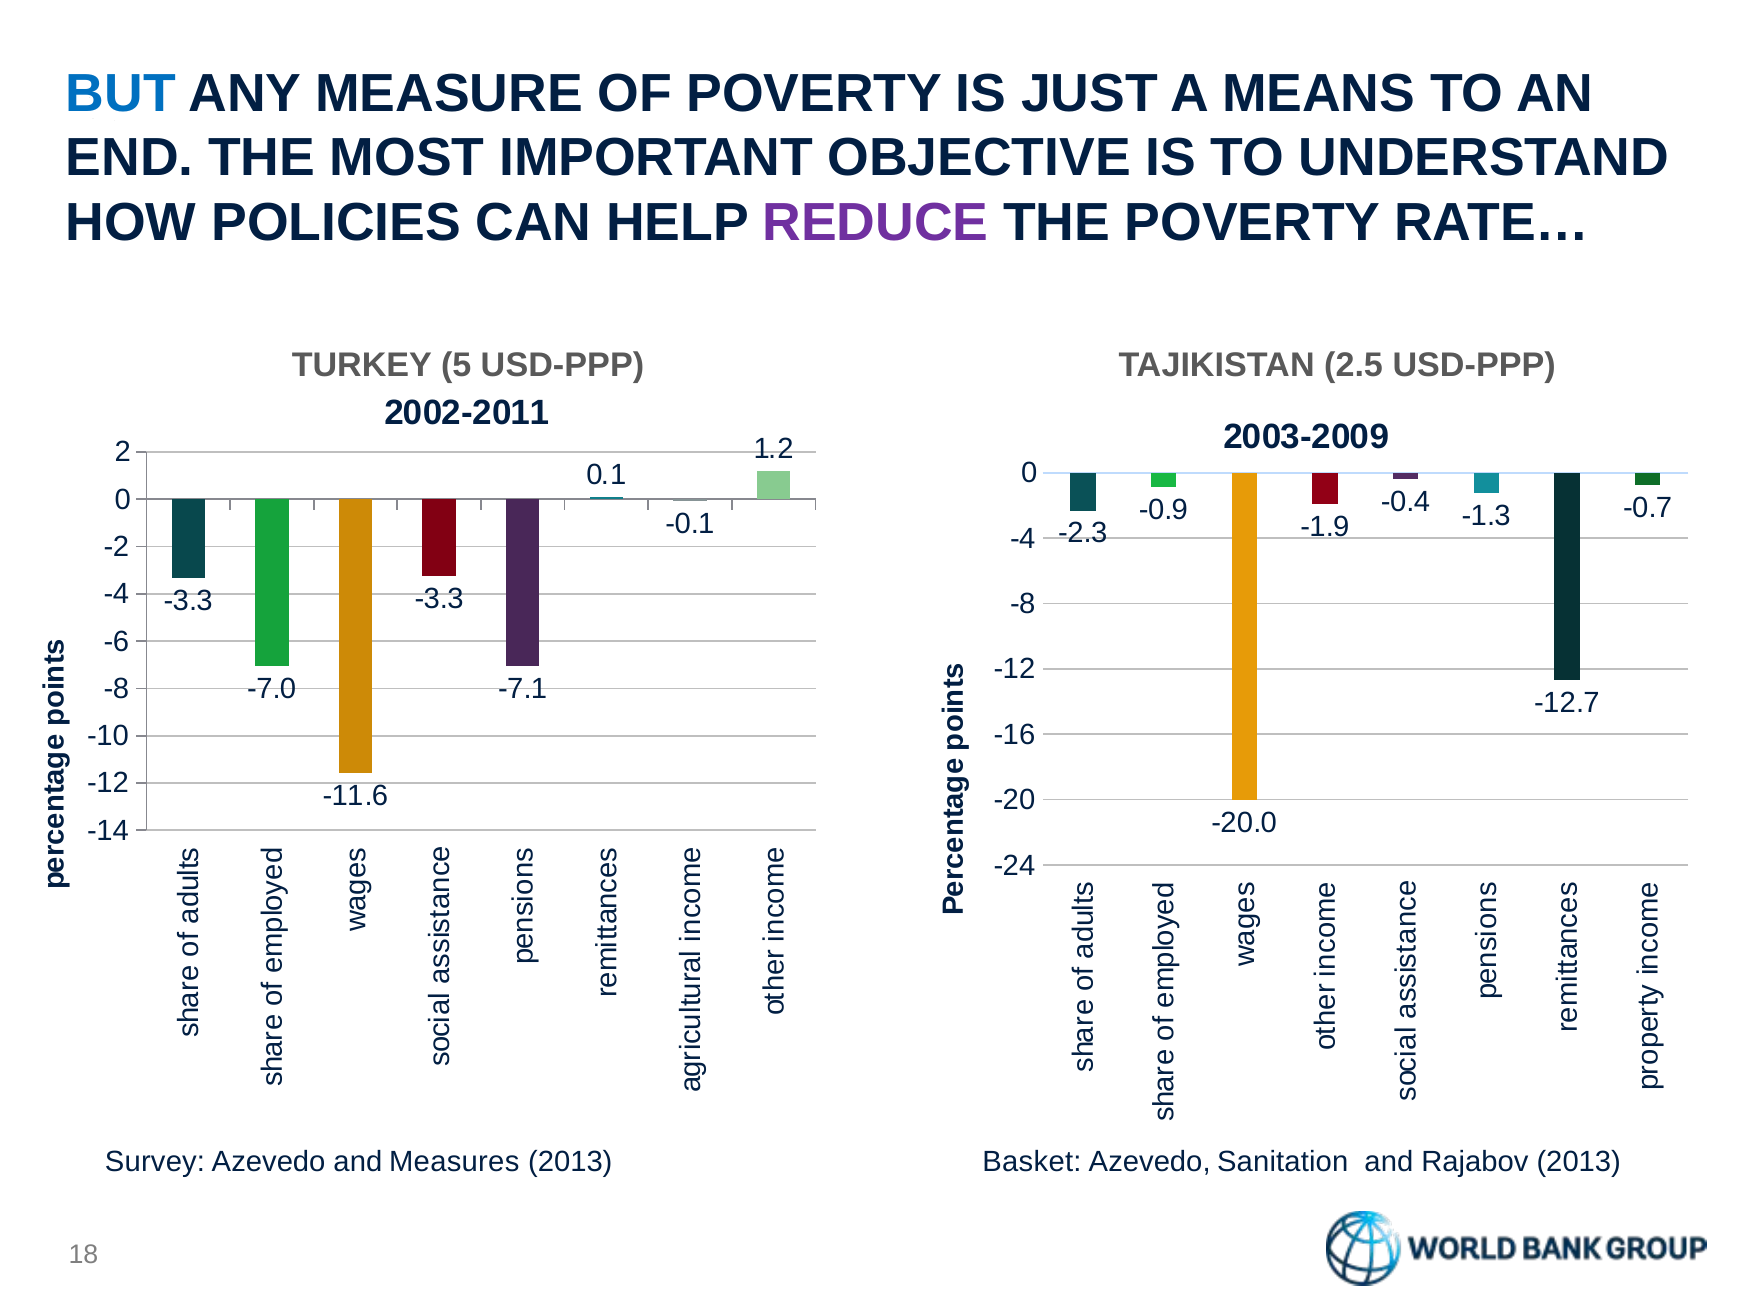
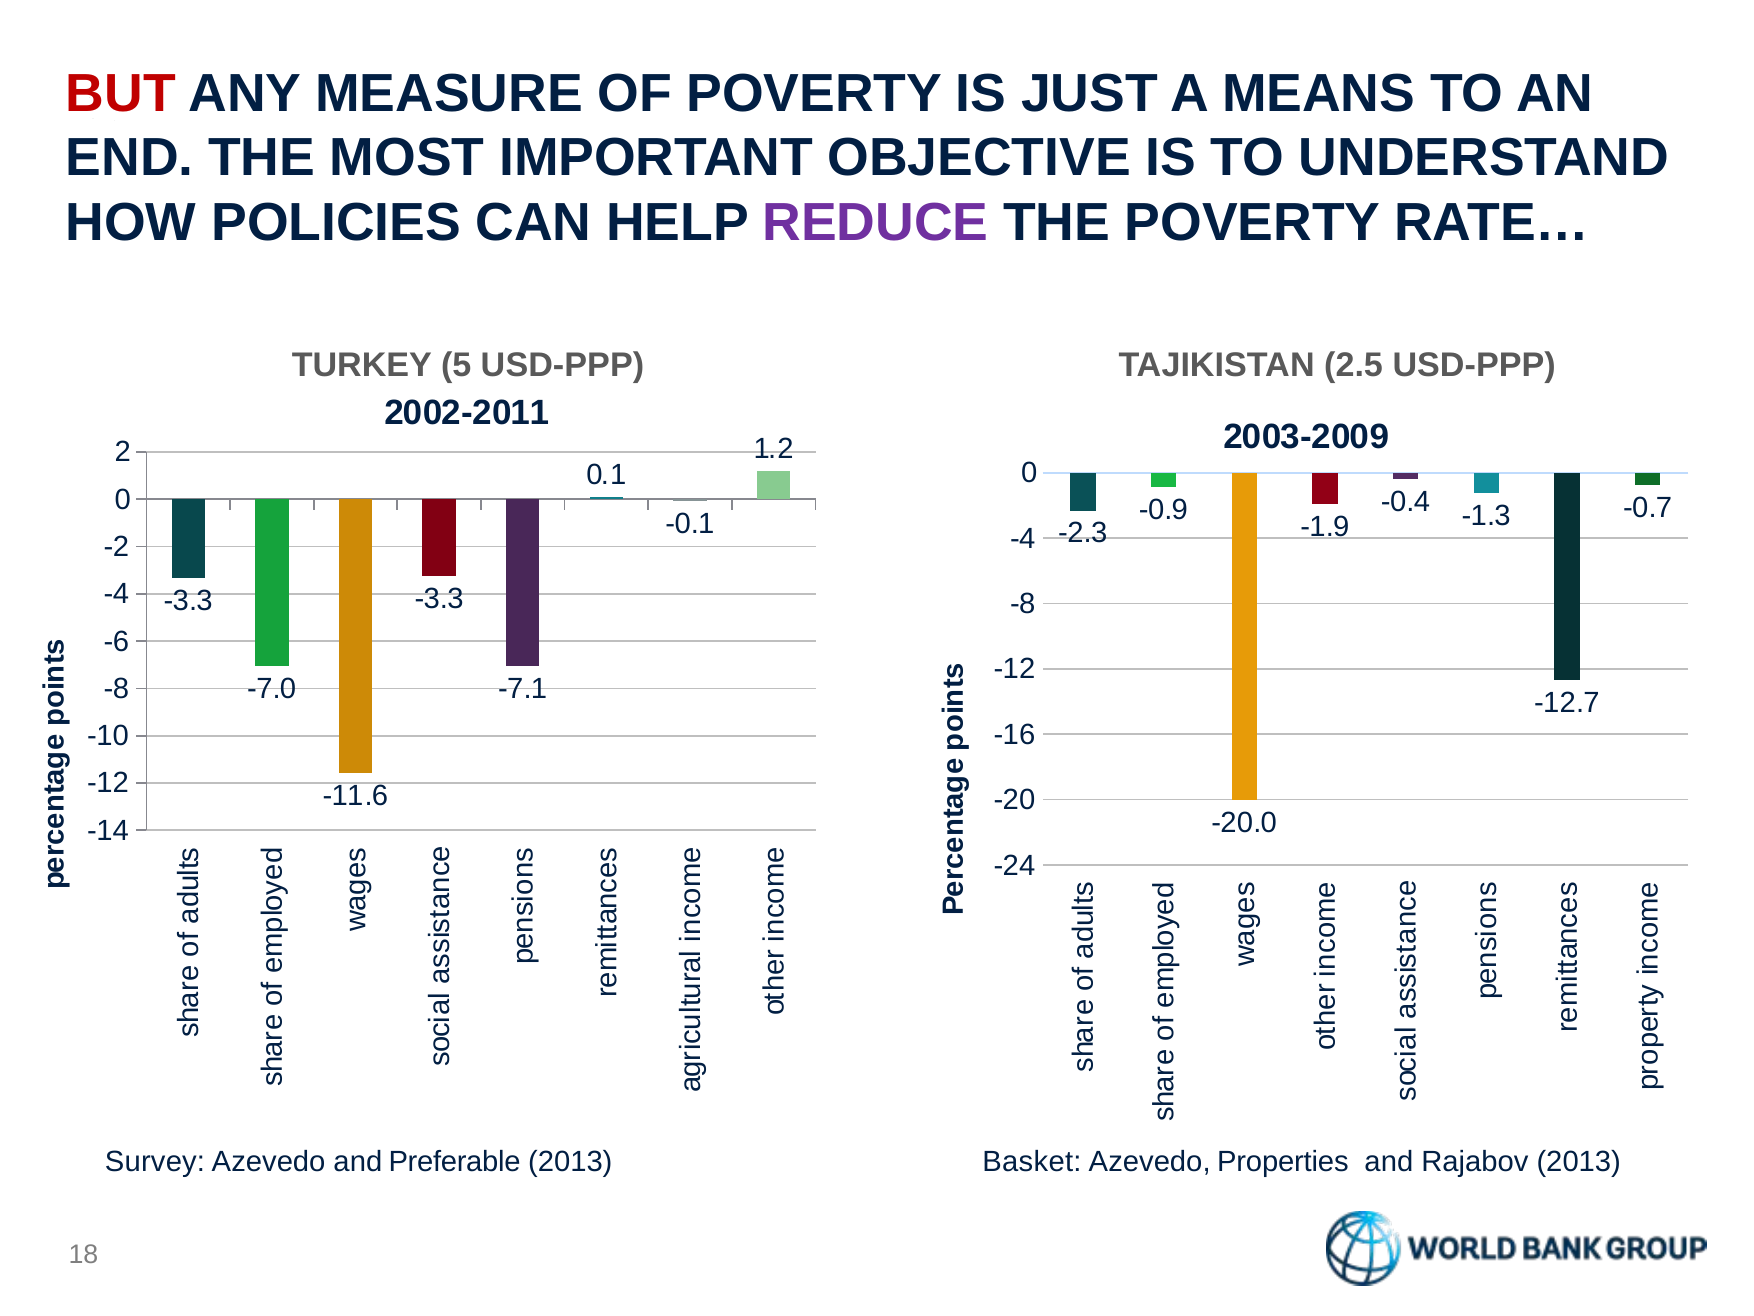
BUT colour: blue -> red (121, 94)
Measures: Measures -> Preferable (455, 1162)
Sanitation: Sanitation -> Properties (1283, 1162)
